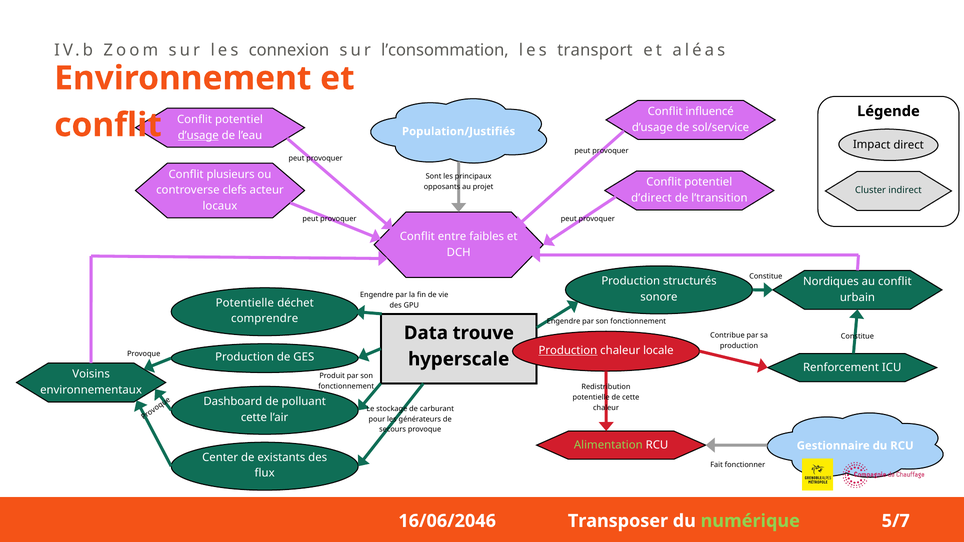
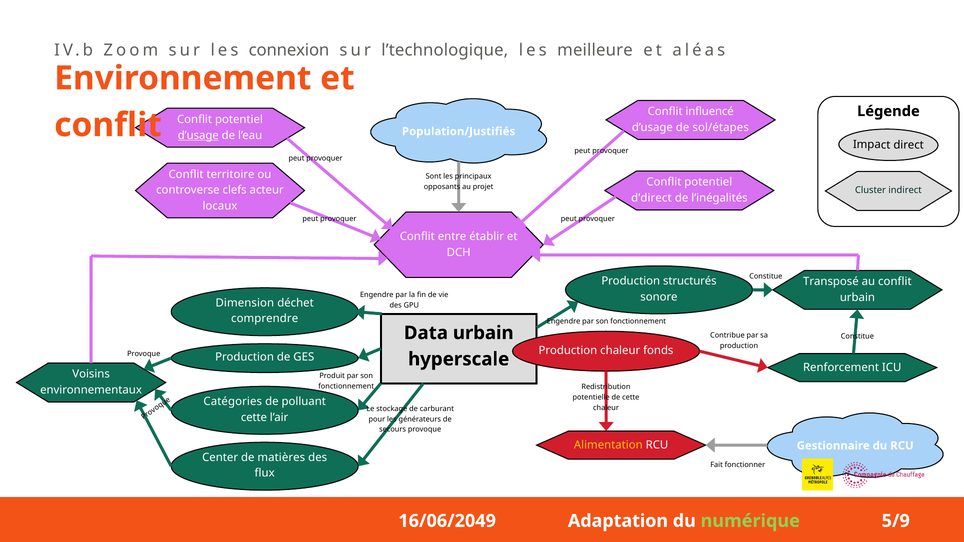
l’consommation: l’consommation -> l’technologique (445, 50)
transport: transport -> meilleure (595, 50)
sol/service: sol/service -> sol/étapes (721, 128)
plusieurs: plusieurs -> territoire (231, 174)
l’transition: l’transition -> l’inégalités (719, 198)
faibles: faibles -> établir (487, 237)
Nordiques: Nordiques -> Transposé (831, 282)
Potentielle: Potentielle -> Dimension (245, 303)
Data trouve: trouve -> urbain (483, 333)
Production underline: present -> none (568, 350)
locale: locale -> fonds (658, 350)
Dashboard: Dashboard -> Catégories (233, 402)
Alimentation colour: light green -> yellow (608, 445)
existants: existants -> matières (281, 458)
16/06/2046: 16/06/2046 -> 16/06/2049 (447, 521)
Transposer: Transposer -> Adaptation (618, 521)
5/7: 5/7 -> 5/9 (896, 521)
